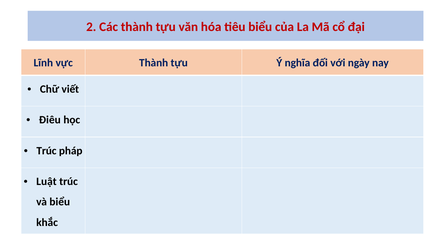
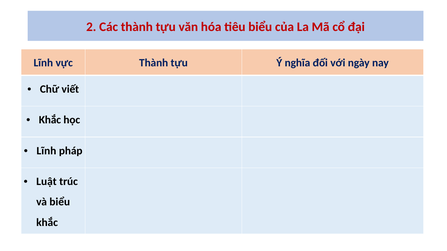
Điêu: Điêu -> Khắc (50, 120)
Trúc: Trúc -> Lĩnh (46, 151)
